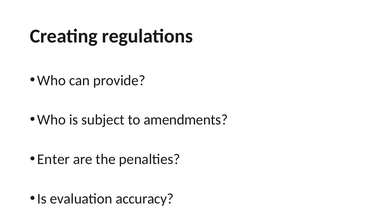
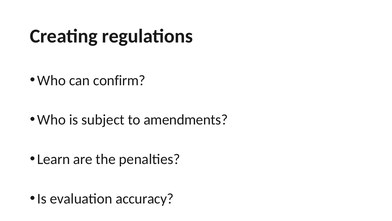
provide: provide -> confirm (119, 80)
Enter: Enter -> Learn (54, 159)
